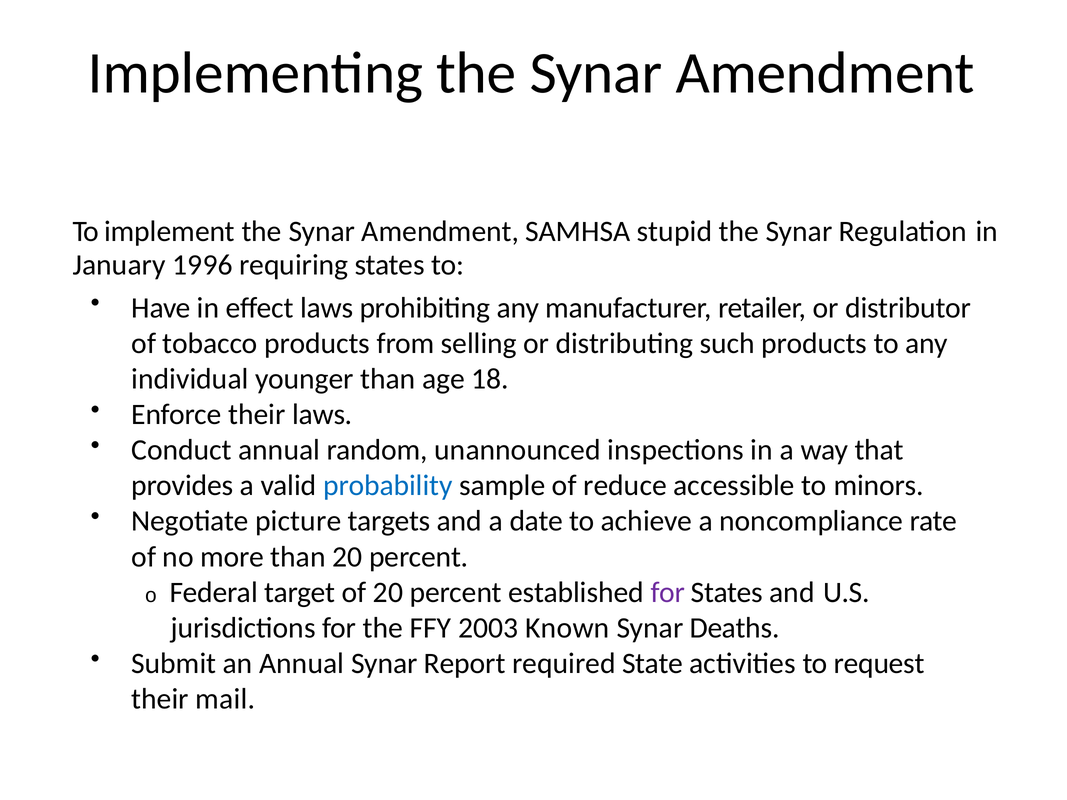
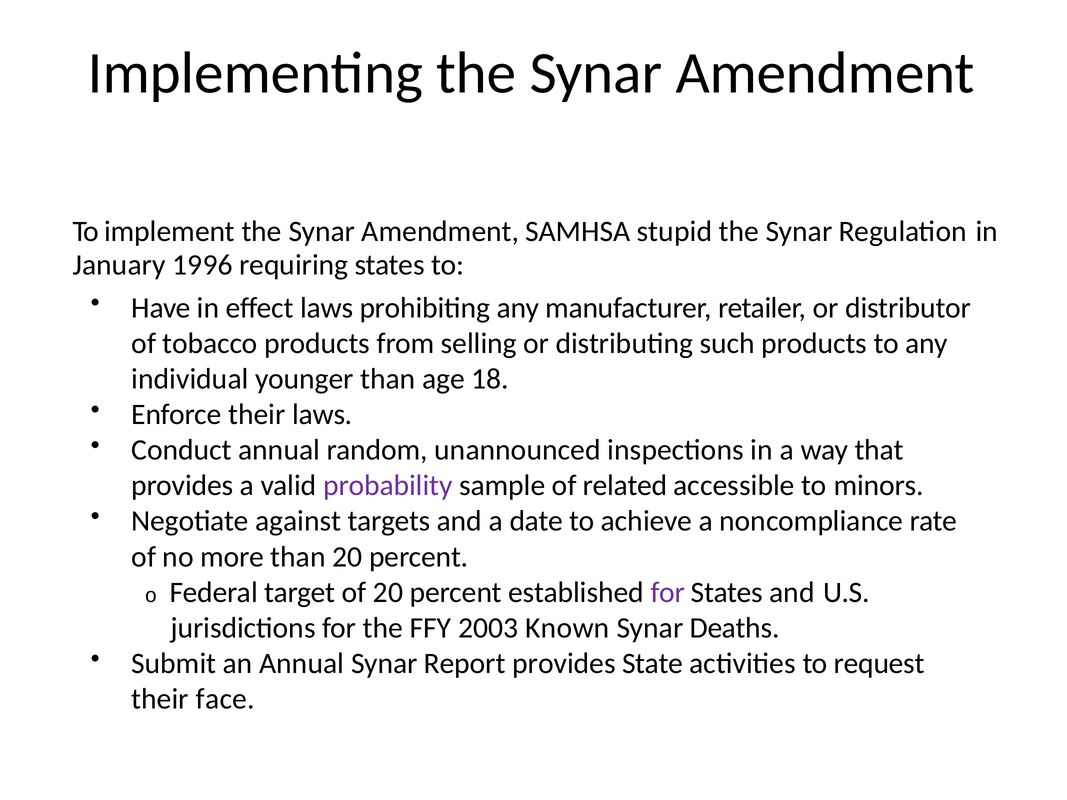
probability colour: blue -> purple (388, 486)
reduce: reduce -> related (625, 486)
picture: picture -> against (298, 521)
Report required: required -> provides (564, 664)
mail: mail -> face (225, 699)
